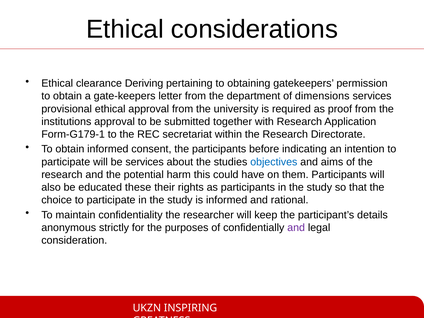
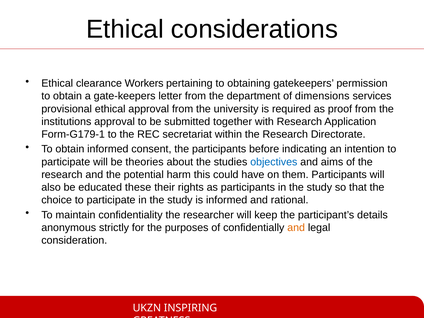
Deriving: Deriving -> Workers (144, 83)
be services: services -> theories (145, 162)
and colour: purple -> orange (296, 228)
